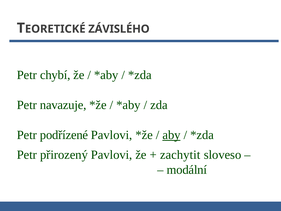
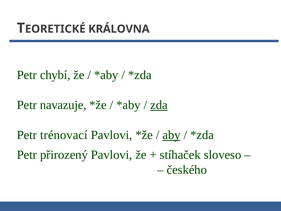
ZÁVISLÉHO: ZÁVISLÉHO -> KRÁLOVNA (119, 29)
zda underline: none -> present (159, 105)
podřízené: podřízené -> trénovací (64, 135)
zachytit: zachytit -> stíhaček (180, 155)
modální: modální -> českého (187, 170)
